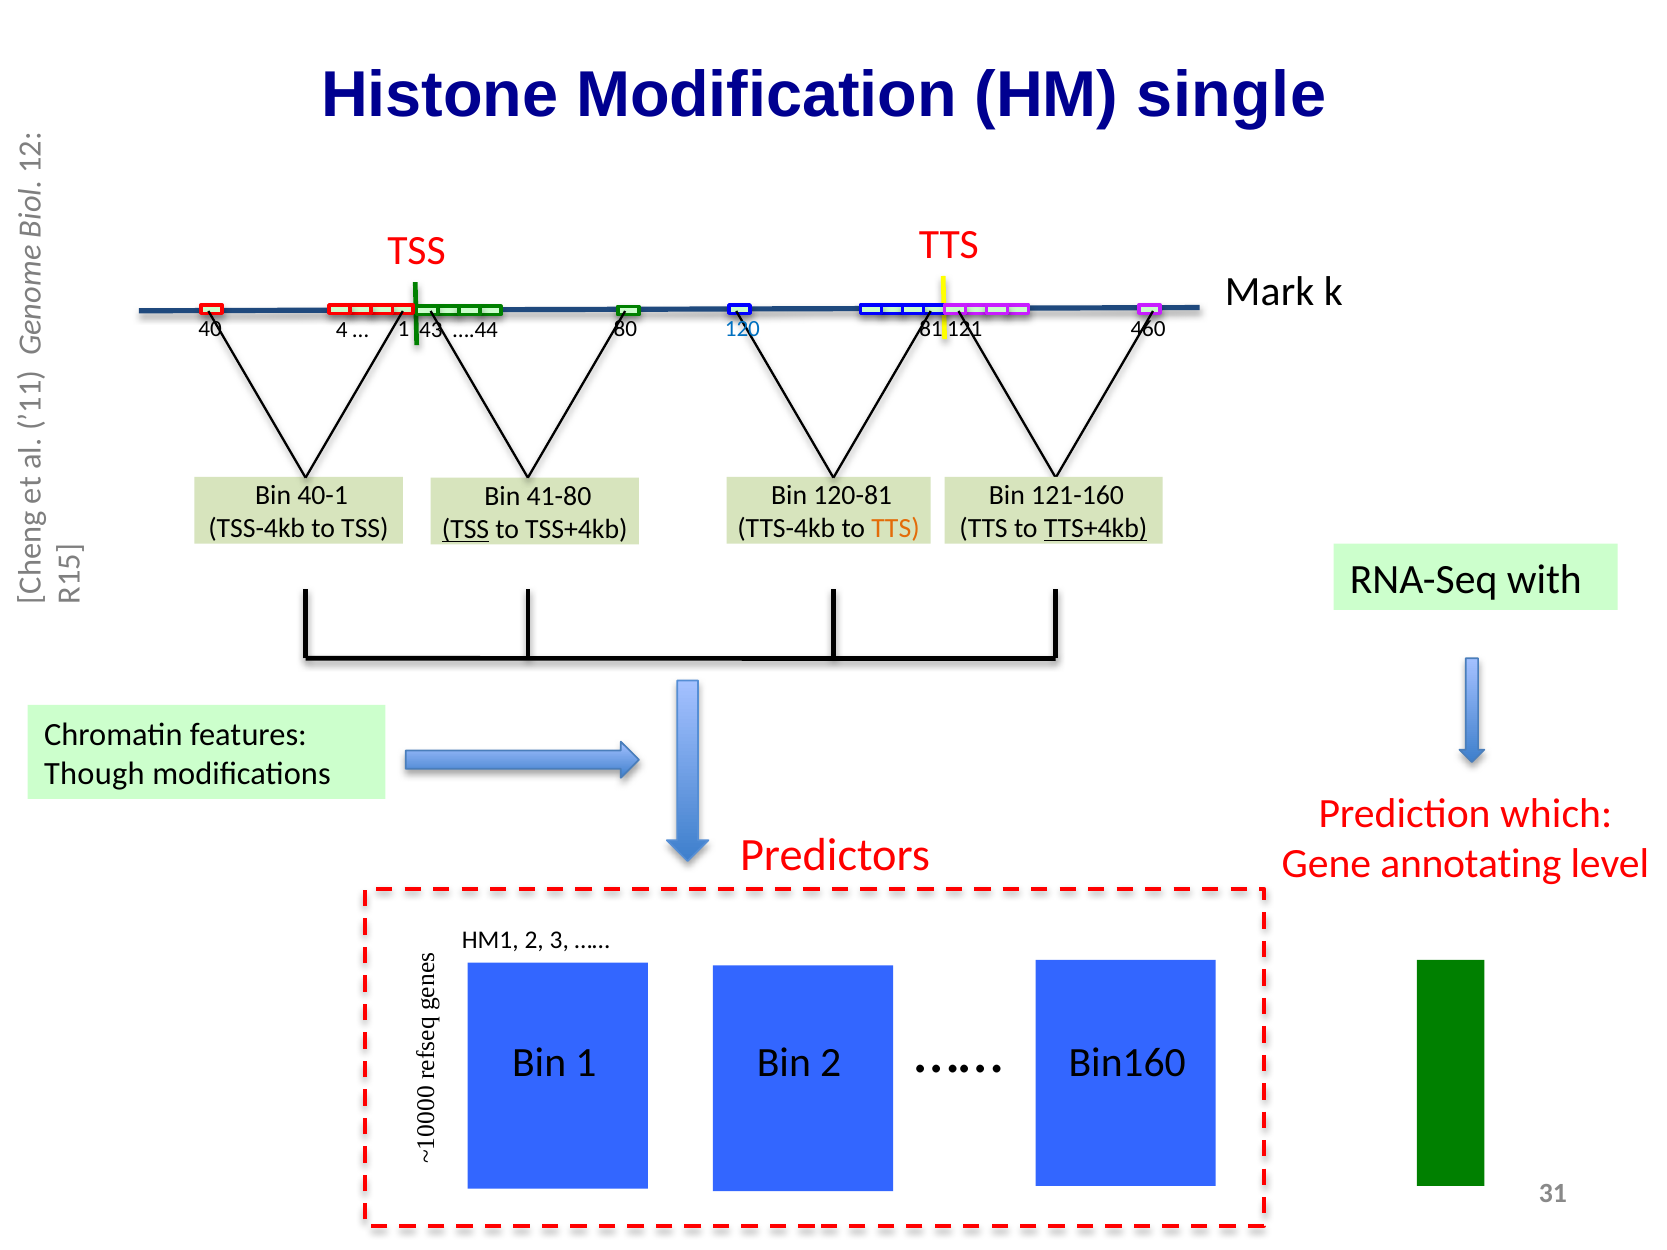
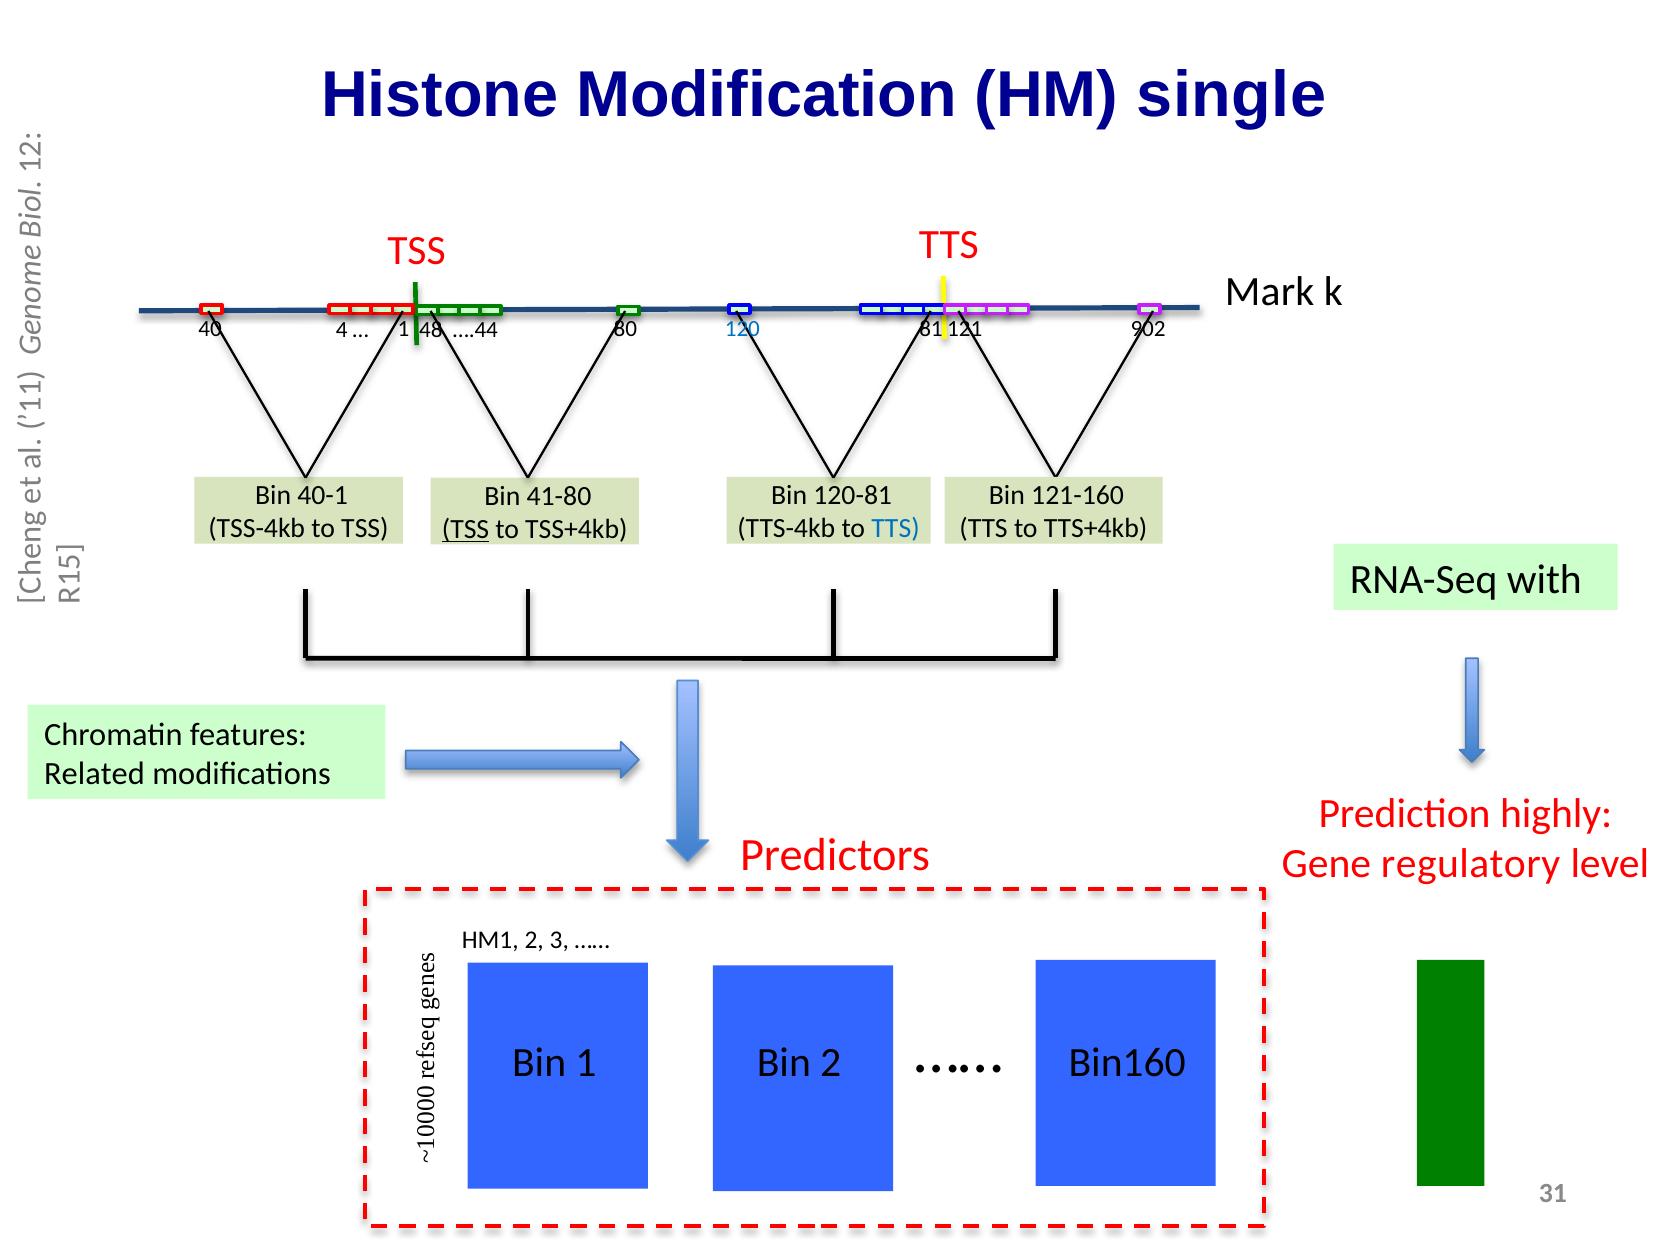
43: 43 -> 48 (431, 330)
460: 460 -> 902 (1148, 329)
TTS colour: orange -> blue (896, 529)
TTS+4kb underline: present -> none (1096, 529)
Though: Though -> Related (94, 774)
which: which -> highly (1556, 814)
annotating: annotating -> regulatory (1471, 864)
